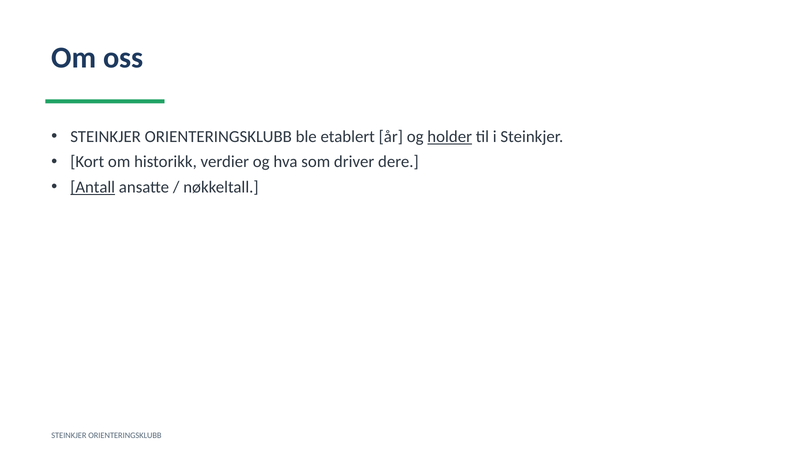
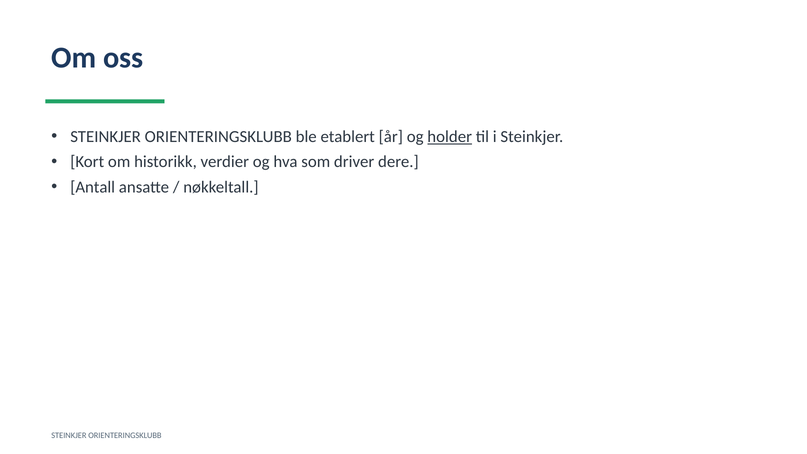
Antall underline: present -> none (93, 187)
